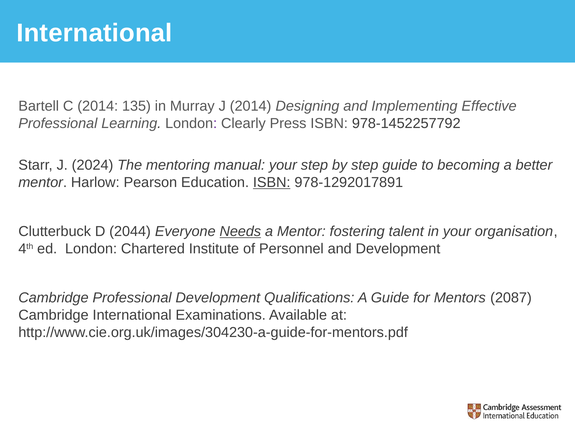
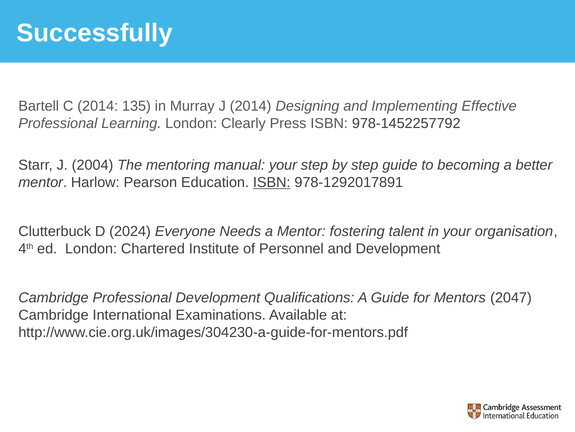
International: International -> Successfully (95, 33)
2024: 2024 -> 2004 (93, 165)
2044: 2044 -> 2024 (130, 231)
Needs underline: present -> none (240, 231)
2087: 2087 -> 2047 (511, 297)
